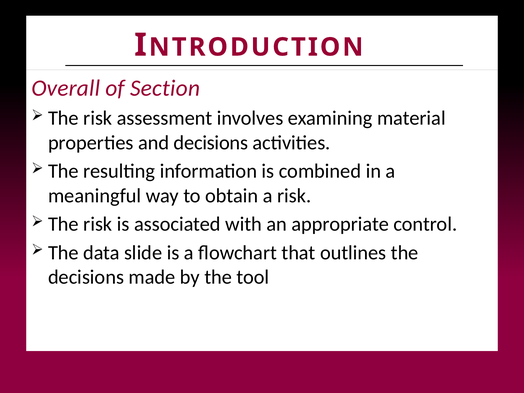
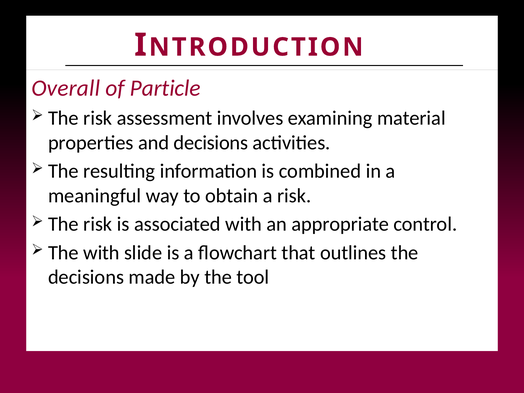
Section: Section -> Particle (165, 88)
The data: data -> with (101, 253)
